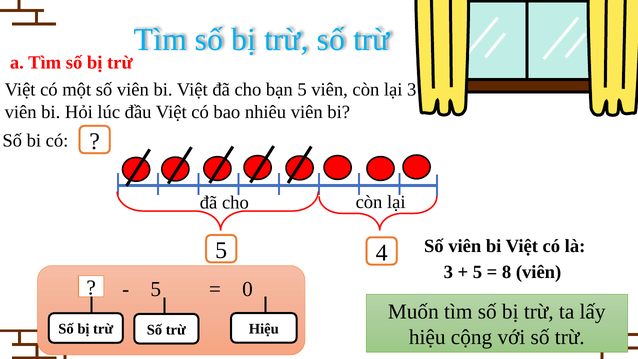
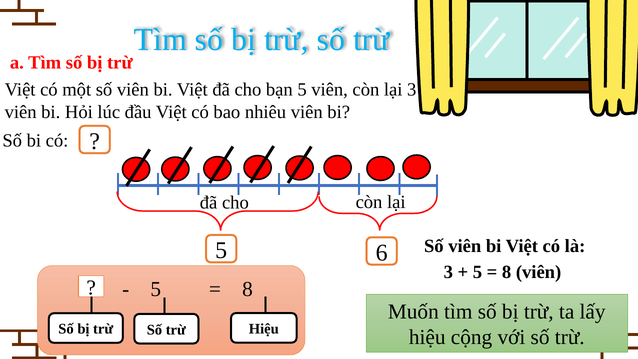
4: 4 -> 6 (382, 253)
0: 0 -> 8 (247, 289)
